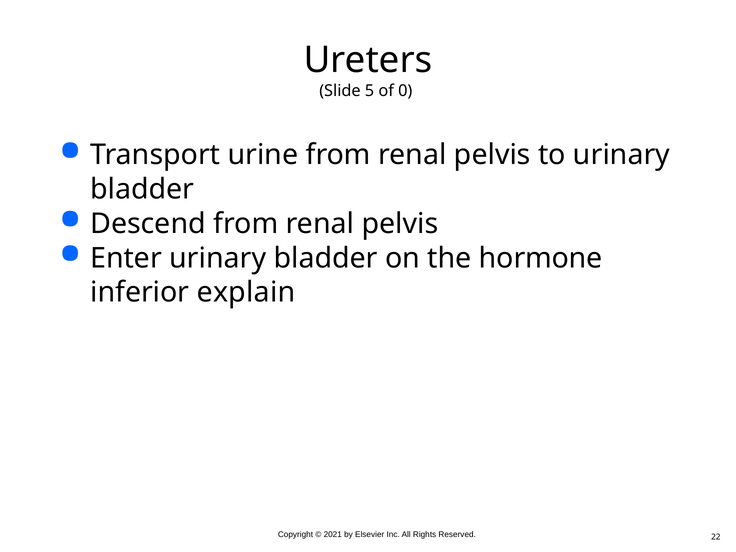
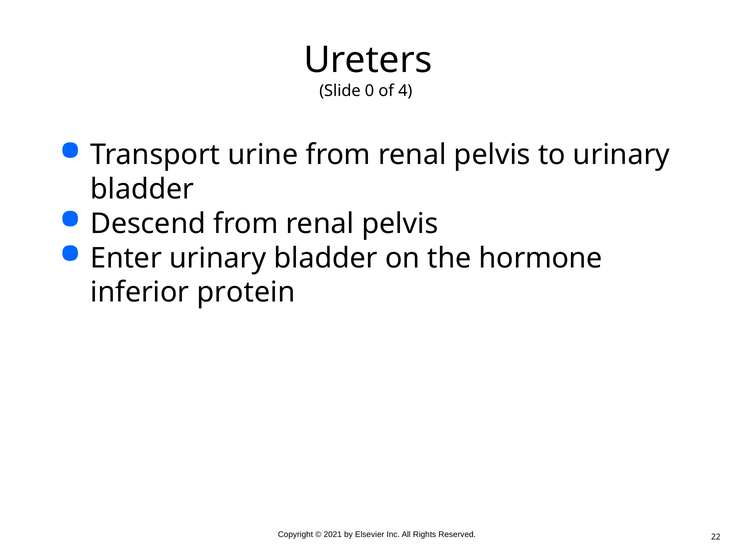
5: 5 -> 0 (370, 91)
0: 0 -> 4 (405, 91)
explain: explain -> protein (246, 292)
